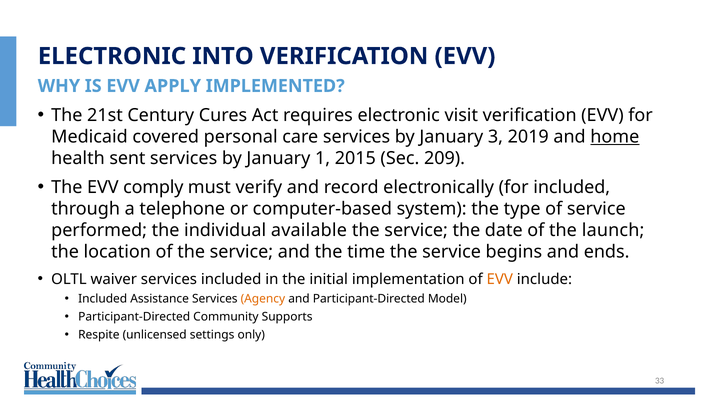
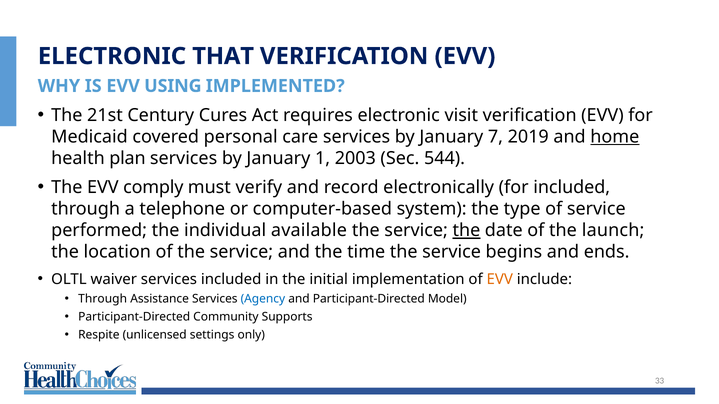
INTO: INTO -> THAT (223, 56)
APPLY: APPLY -> USING (173, 86)
3: 3 -> 7 (495, 137)
sent: sent -> plan (127, 159)
2015: 2015 -> 2003 (355, 159)
209: 209 -> 544 (445, 159)
the underline: none -> present (466, 231)
Included: Included -> Through (103, 299)
Agency colour: orange -> blue (263, 299)
